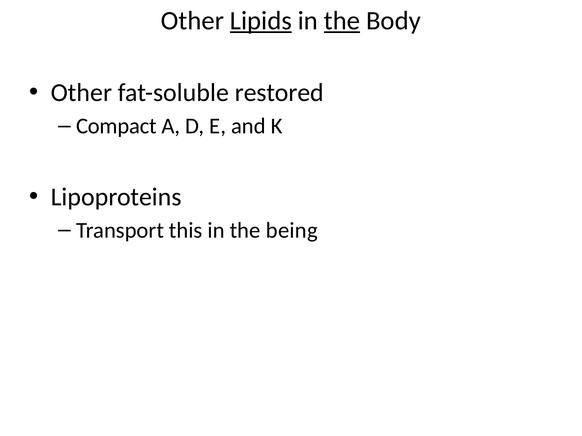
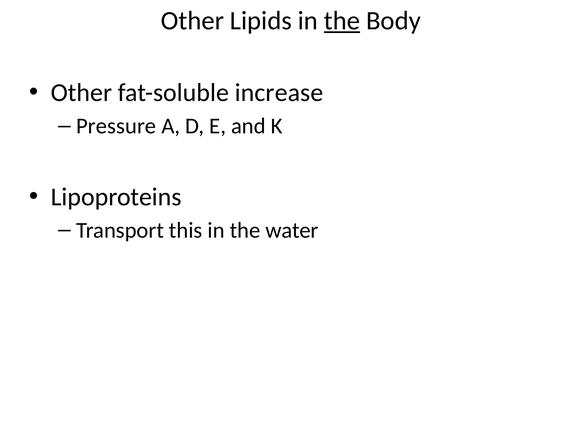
Lipids underline: present -> none (261, 21)
restored: restored -> increase (279, 93)
Compact: Compact -> Pressure (116, 126)
being: being -> water (292, 230)
